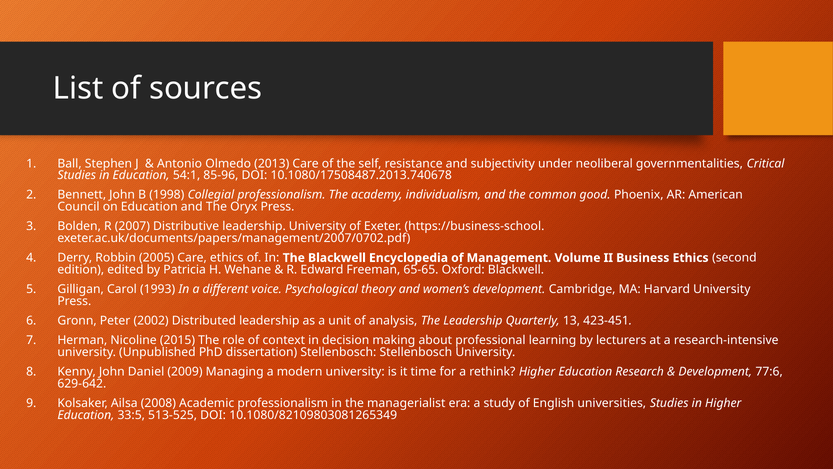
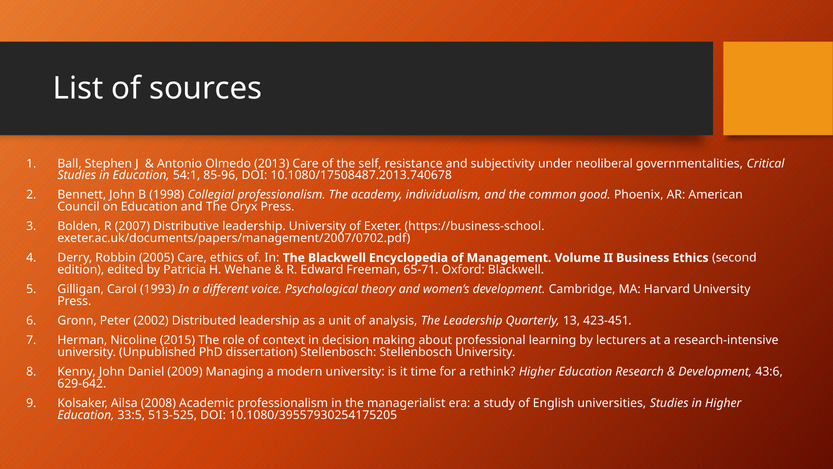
65-65: 65-65 -> 65-71 (421, 269)
77:6: 77:6 -> 43:6 (769, 371)
10.1080/82109803081265349: 10.1080/82109803081265349 -> 10.1080/39557930254175205 (313, 415)
